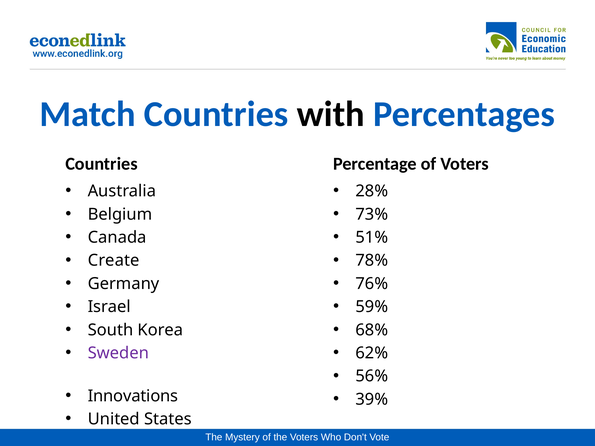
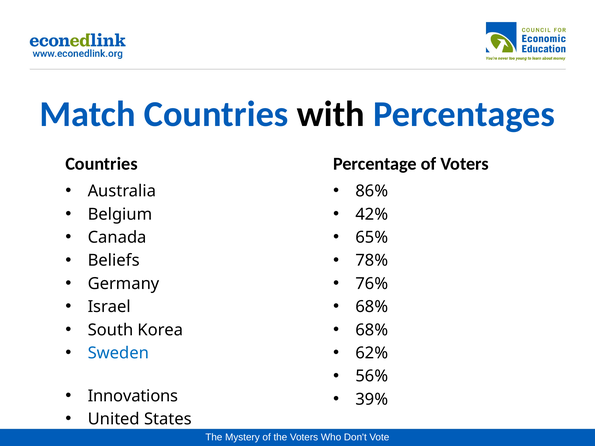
28%: 28% -> 86% (372, 191)
73%: 73% -> 42% (372, 214)
51%: 51% -> 65% (372, 238)
Create: Create -> Beliefs (114, 261)
59%: 59% -> 68% (372, 307)
Sweden colour: purple -> blue (118, 353)
